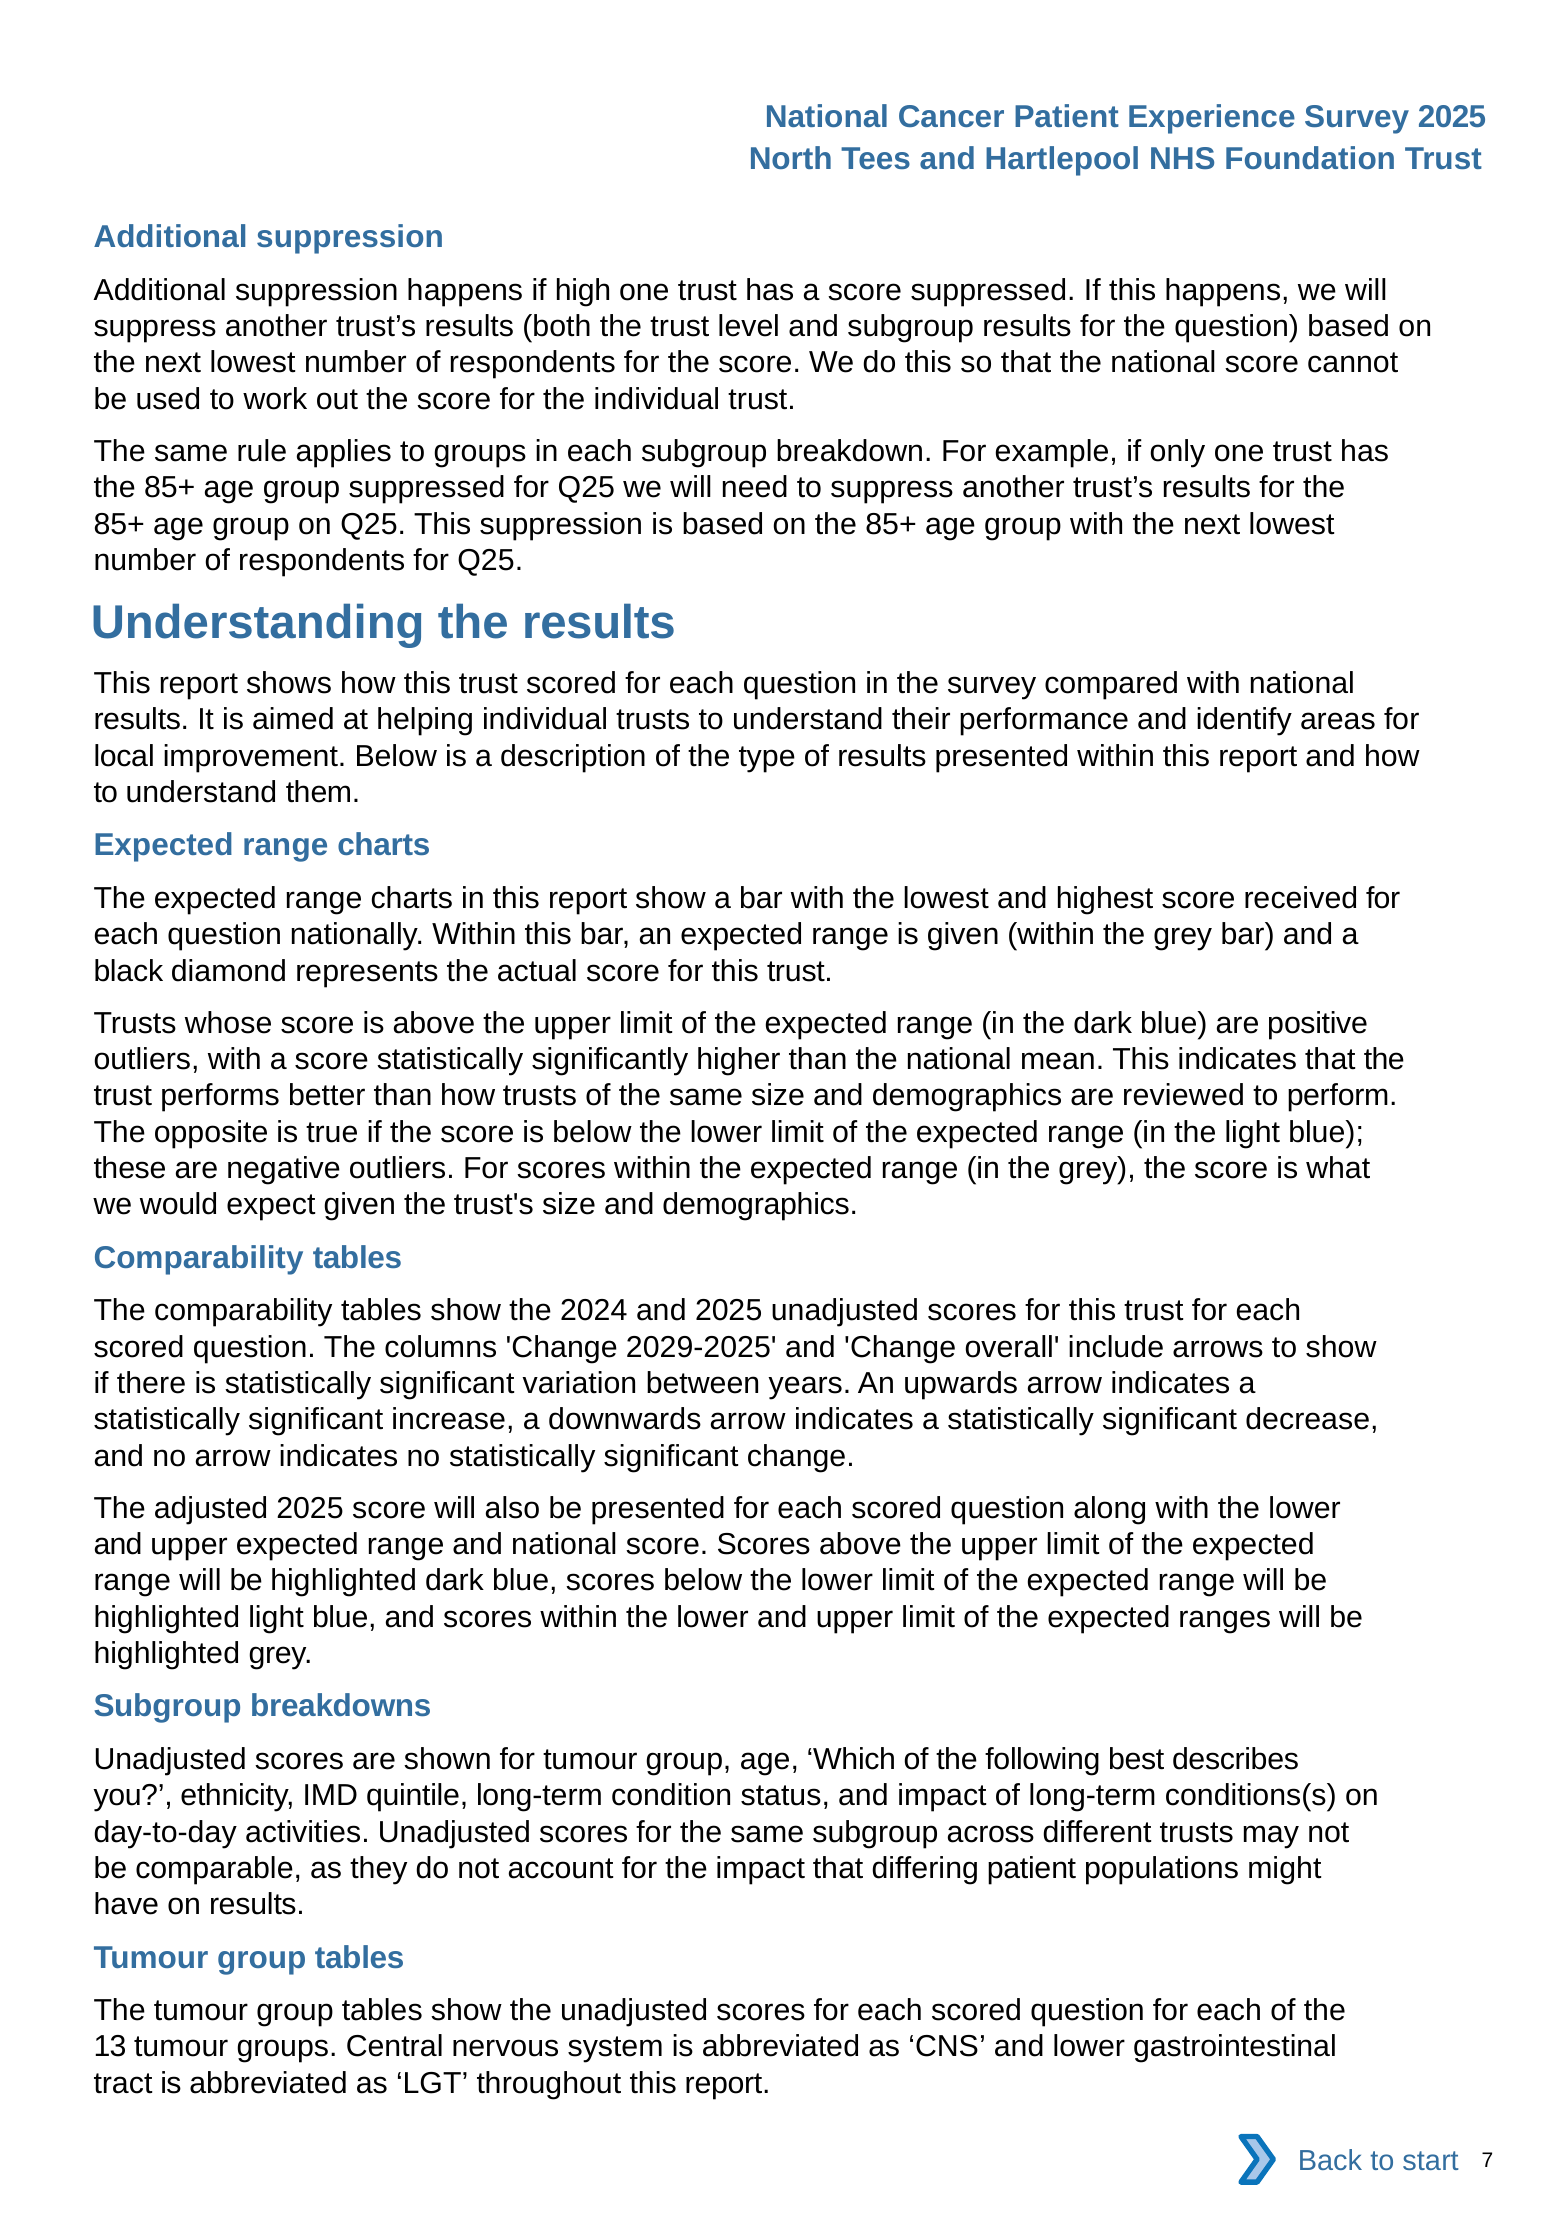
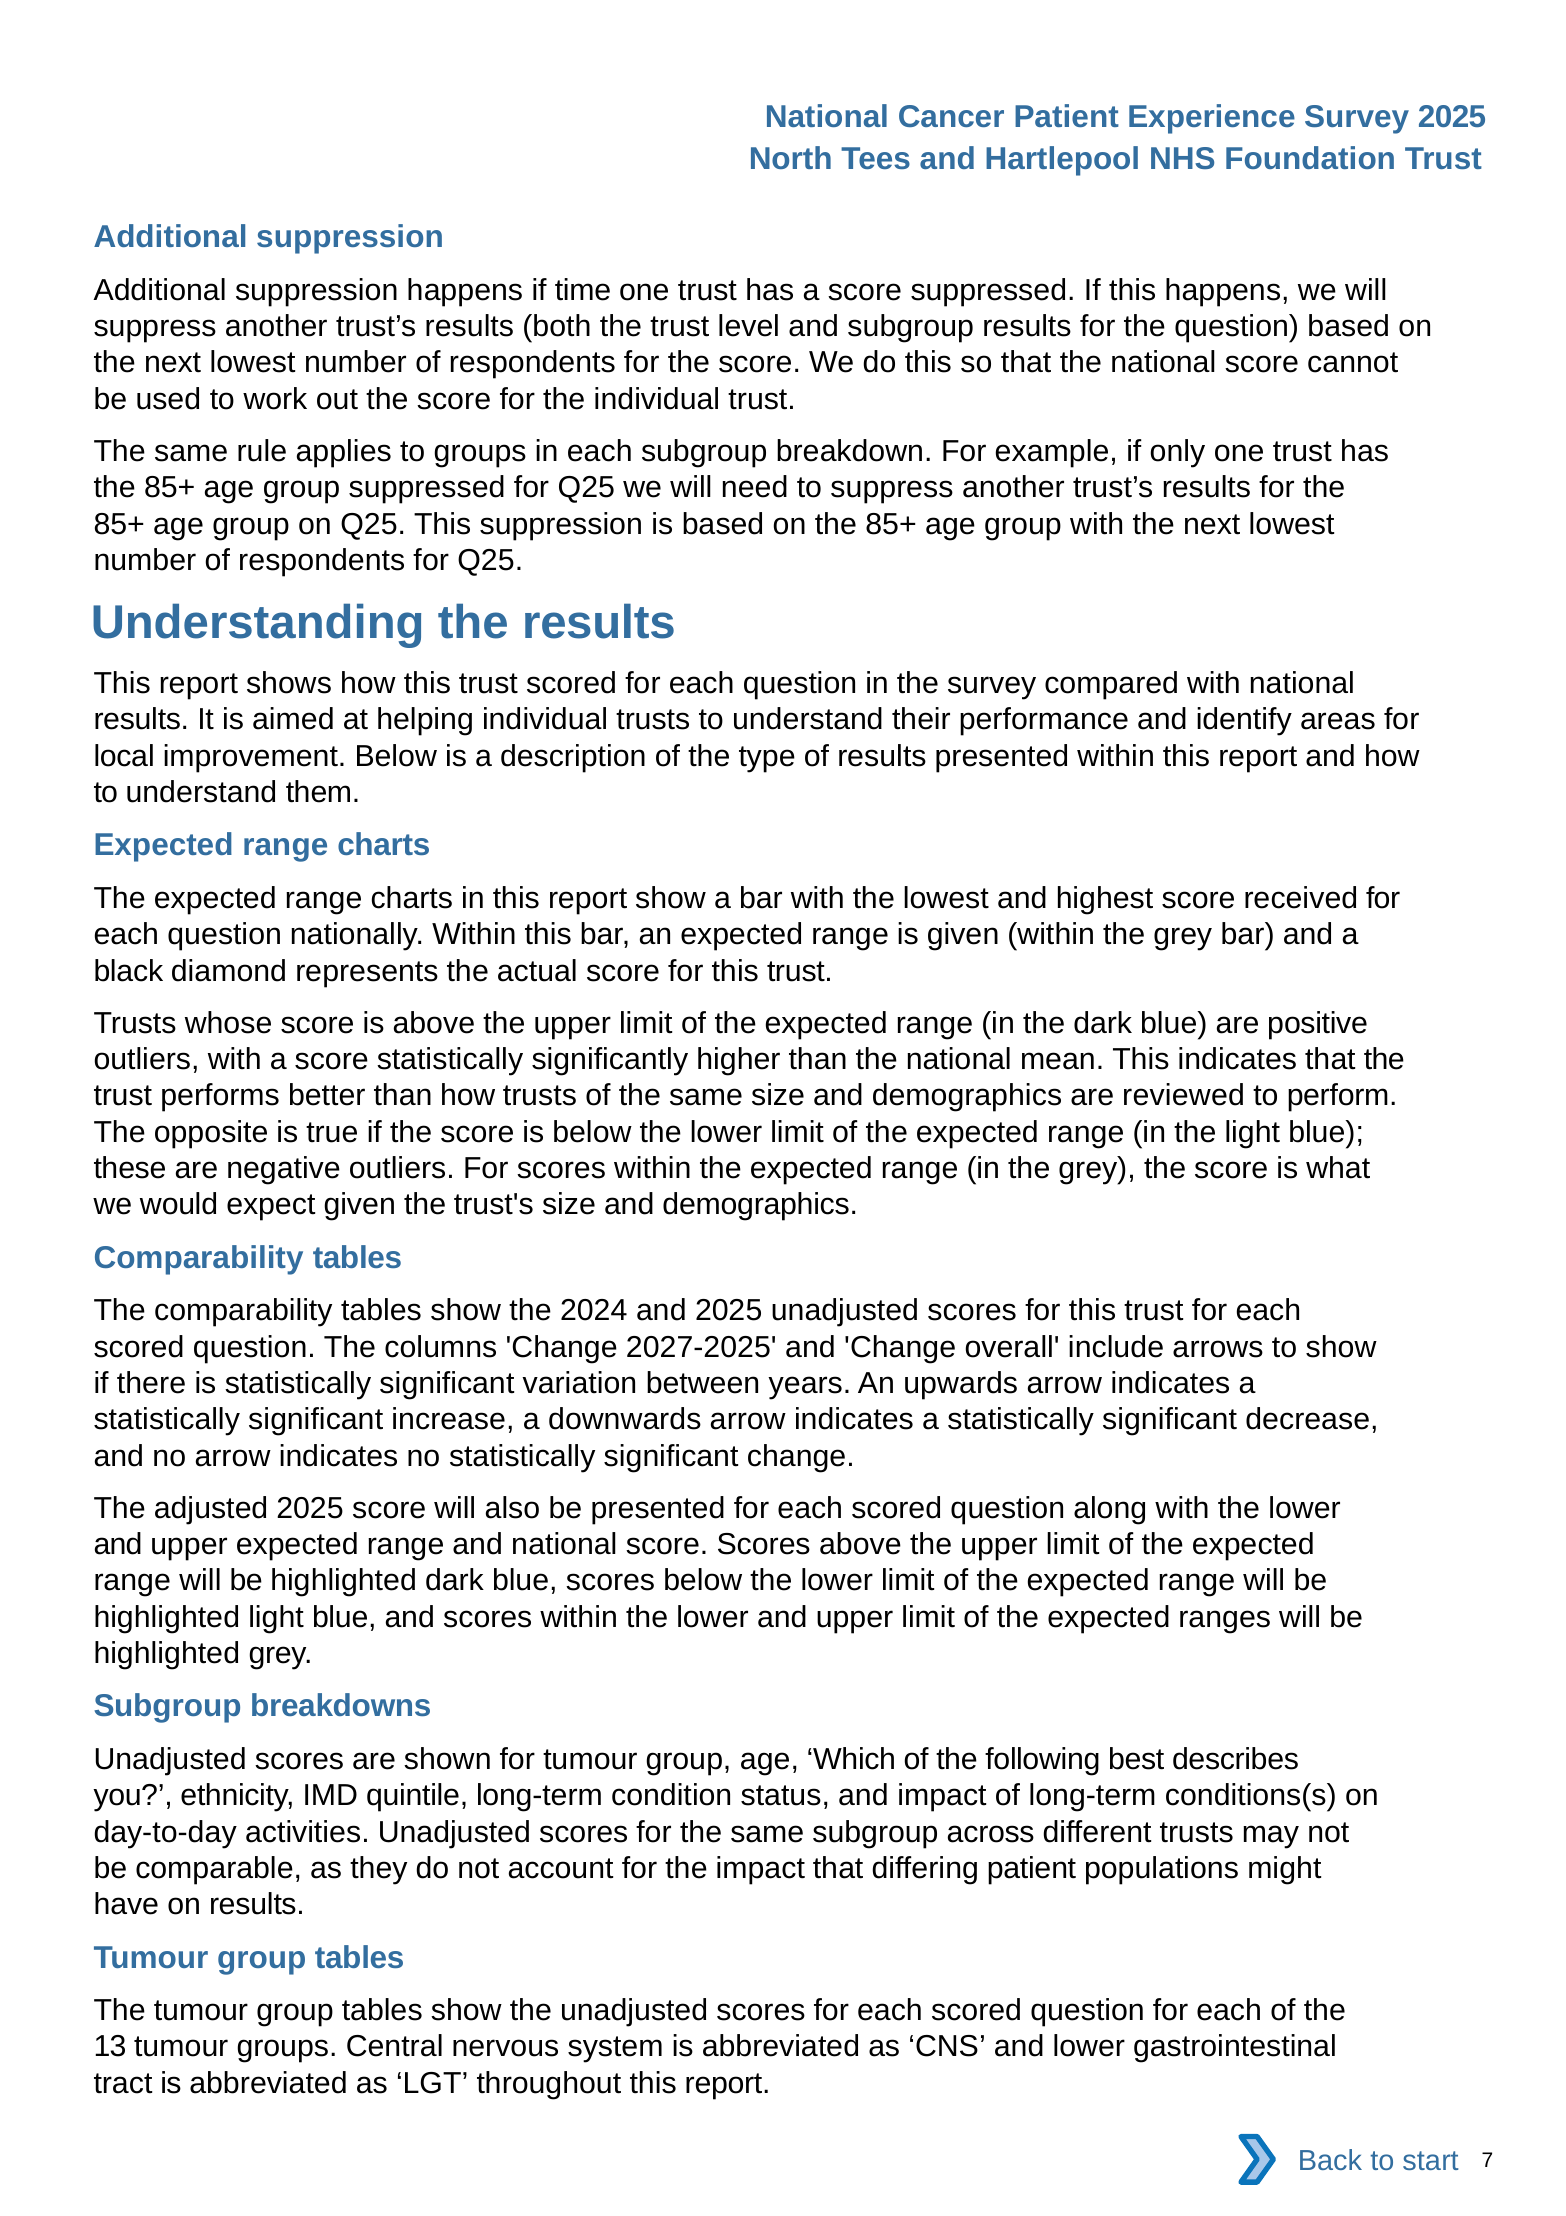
high: high -> time (583, 290)
2029-2025: 2029-2025 -> 2027-2025 (701, 1347)
